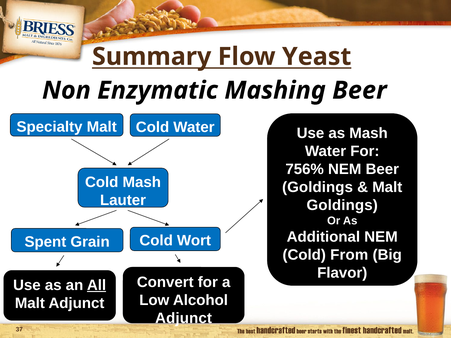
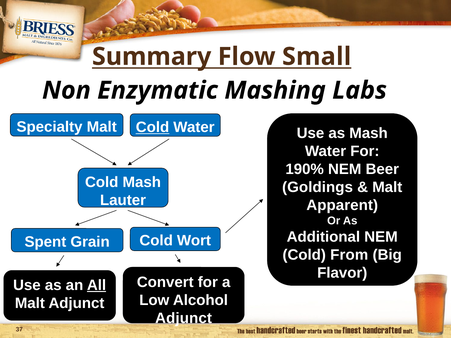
Yeast: Yeast -> Small (317, 57)
Mashing Beer: Beer -> Labs (360, 90)
Cold underline: none -> present (153, 127)
756%: 756% -> 190% (305, 169)
Goldings: Goldings -> Apparent (342, 205)
